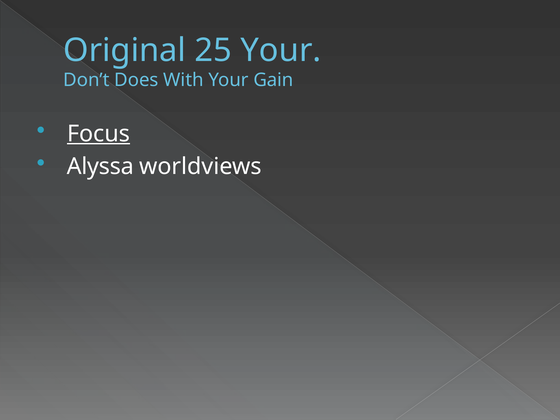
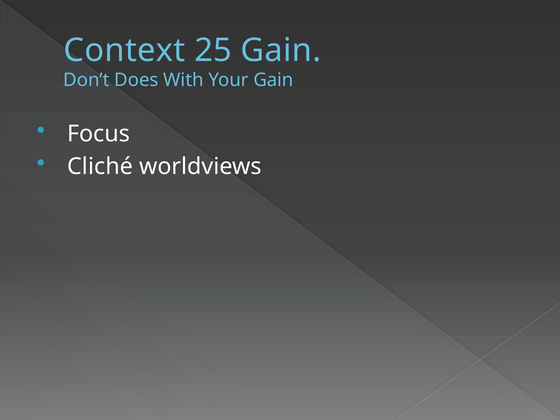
Original: Original -> Context (124, 50)
25 Your: Your -> Gain (281, 50)
Focus underline: present -> none (99, 134)
Alyssa: Alyssa -> Cliché (100, 166)
